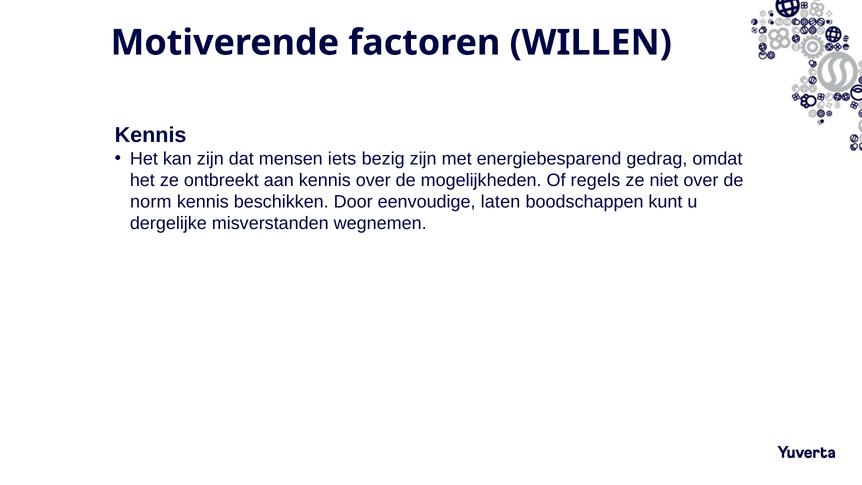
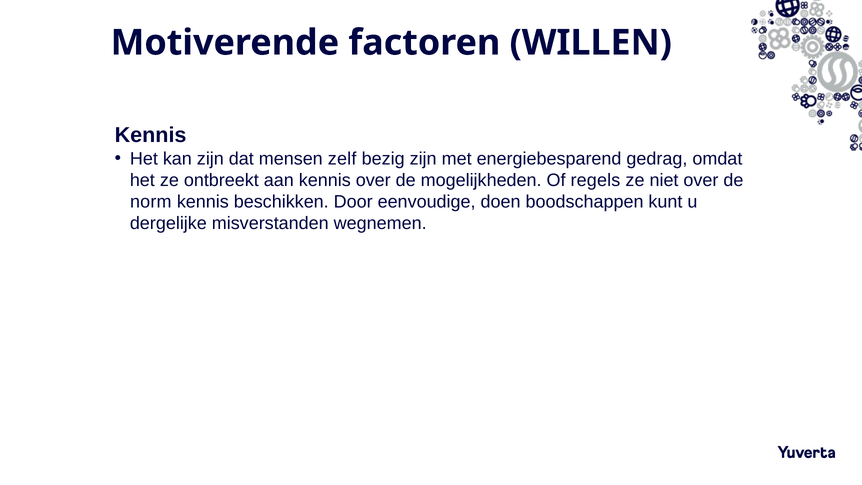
iets: iets -> zelf (342, 159)
laten: laten -> doen (501, 202)
